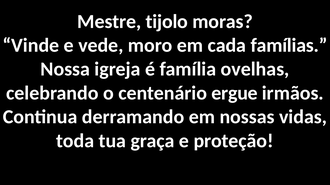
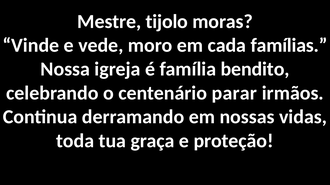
ovelhas: ovelhas -> bendito (255, 69)
ergue: ergue -> parar (234, 93)
